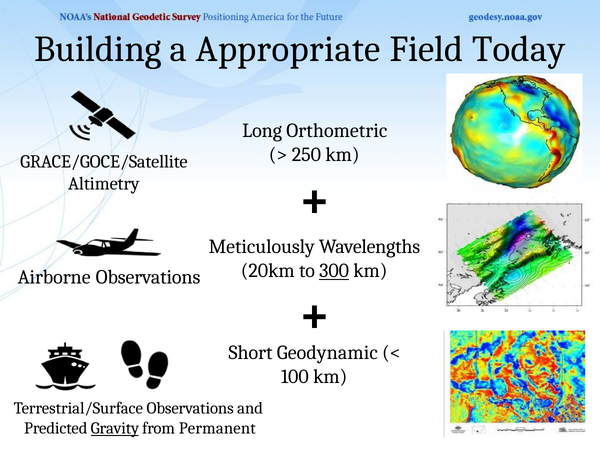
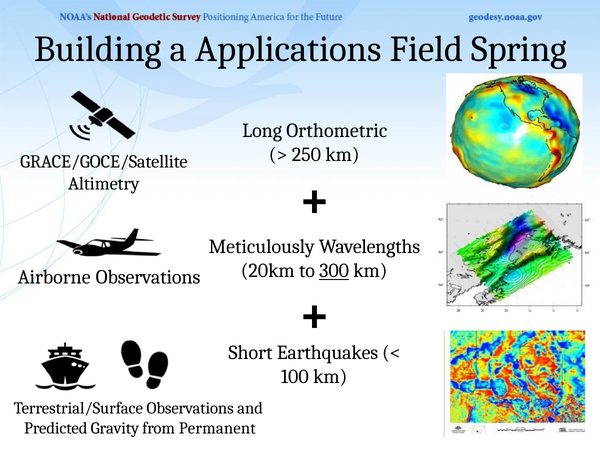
Appropriate: Appropriate -> Applications (288, 49)
Today: Today -> Spring (519, 49)
Geodynamic: Geodynamic -> Earthquakes (328, 353)
Gravity underline: present -> none (115, 428)
